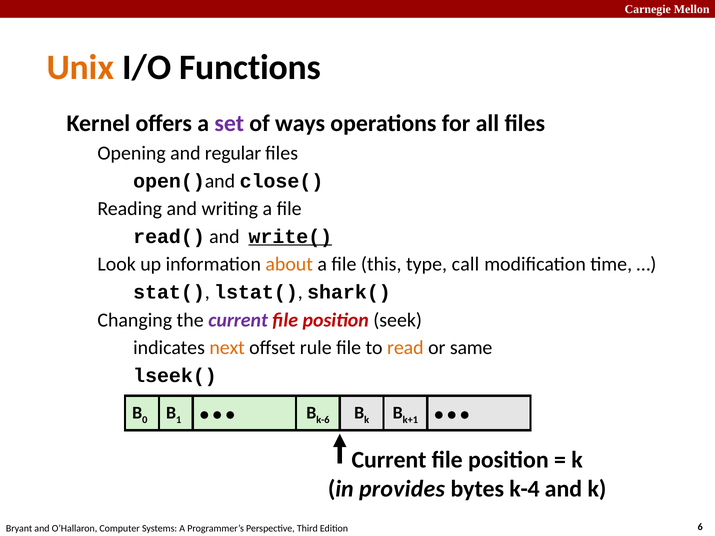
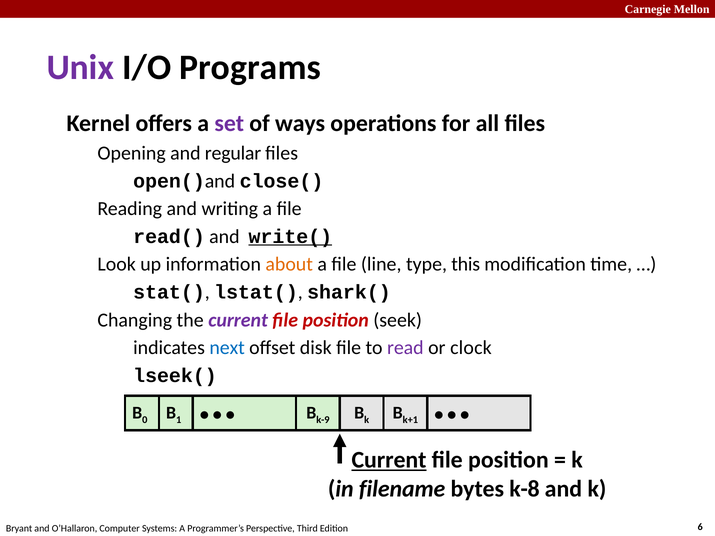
Unix colour: orange -> purple (80, 67)
Functions: Functions -> Programs (250, 67)
this: this -> line (381, 264)
call: call -> this (466, 264)
next colour: orange -> blue (227, 348)
rule: rule -> disk (316, 348)
read colour: orange -> purple (405, 348)
same: same -> clock (471, 348)
k-6: k-6 -> k-9 (323, 420)
Current underline: none -> present (389, 460)
provides: provides -> filename (402, 489)
k-4: k-4 -> k-8 (525, 489)
